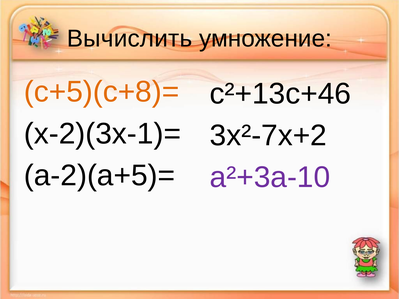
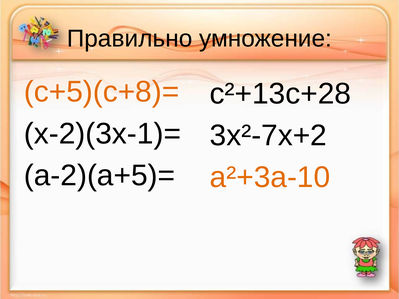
Вычислить: Вычислить -> Правильно (130, 39)
c²+13c+46: c²+13c+46 -> c²+13c+28 (280, 94)
a²+3a-10 colour: purple -> orange (270, 178)
